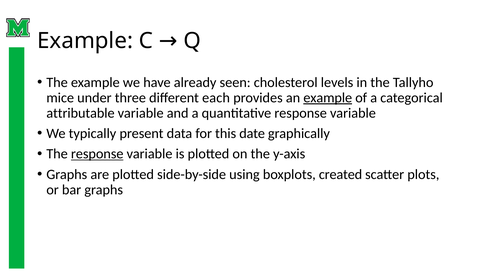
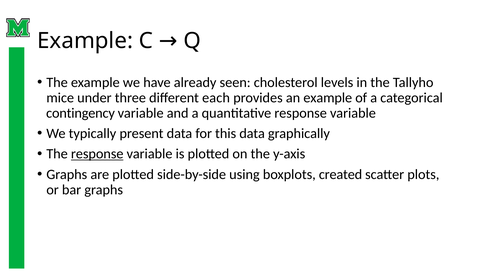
example underline: present -> none (328, 98)
attributable: attributable -> contingency (81, 113)
this date: date -> data (252, 134)
